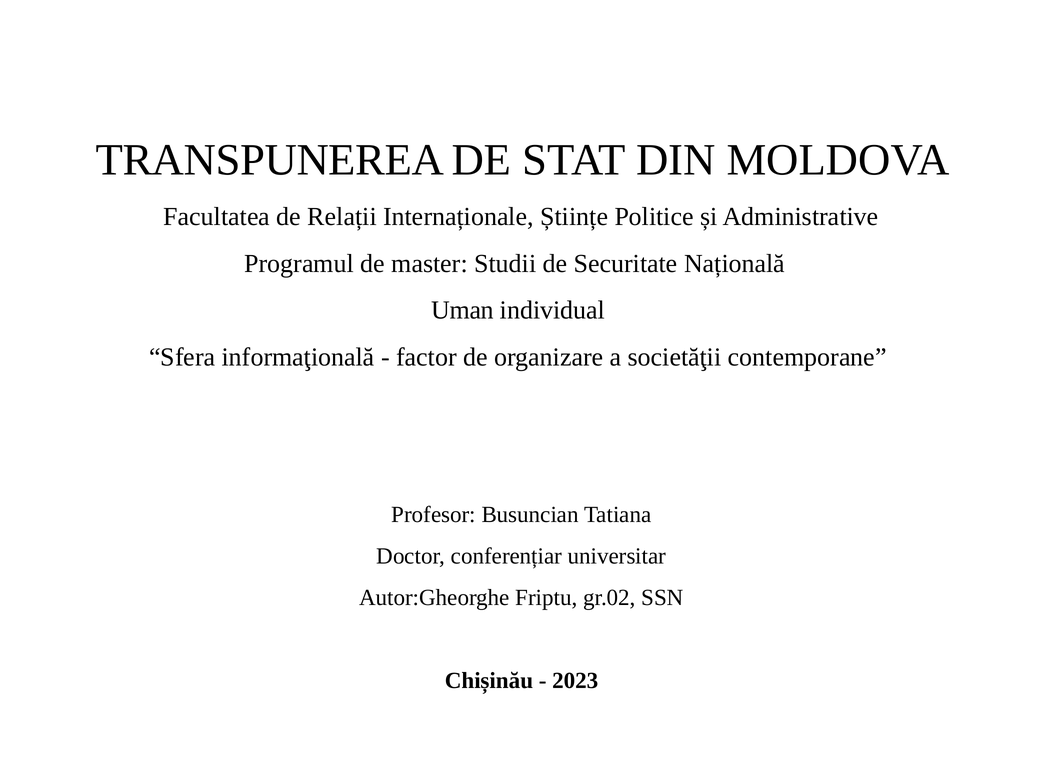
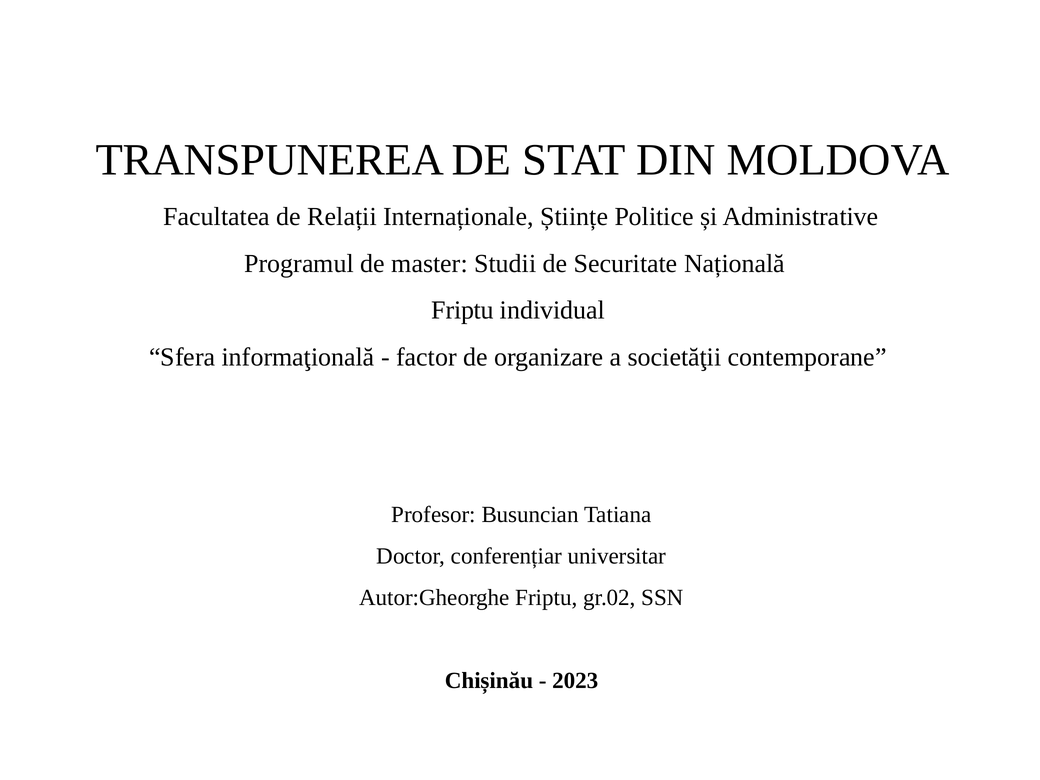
Uman: Uman -> Friptu (463, 310)
